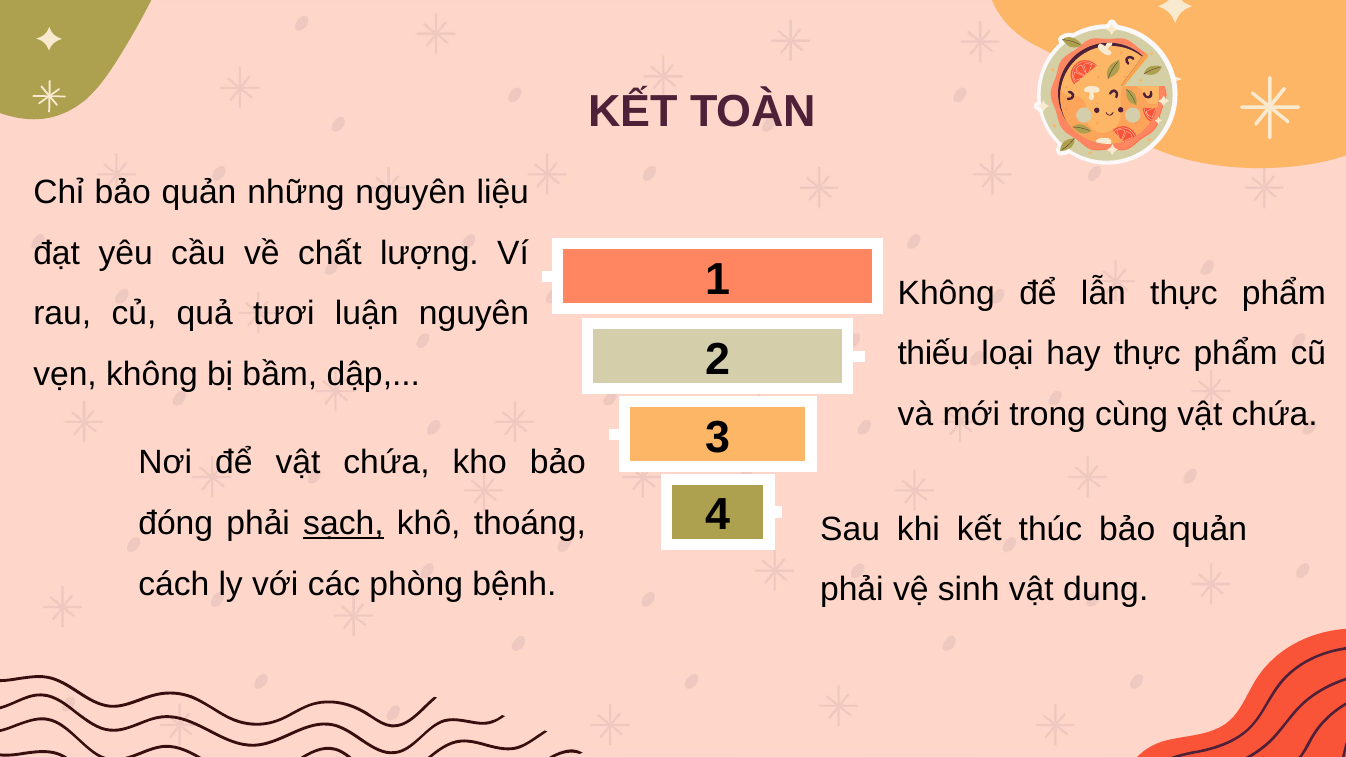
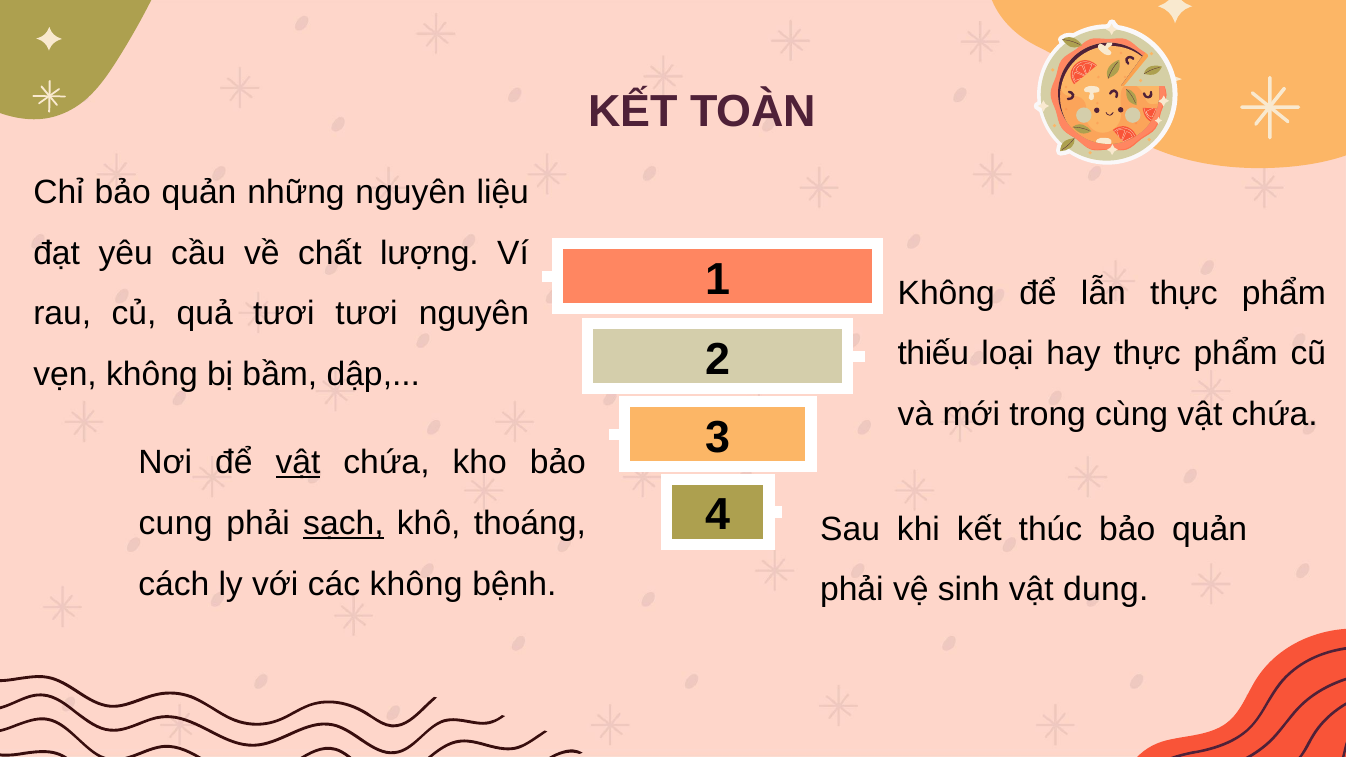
tươi luận: luận -> tươi (367, 314)
vật underline: none -> present (298, 463)
đóng: đóng -> cung (176, 524)
các phòng: phòng -> không (416, 584)
